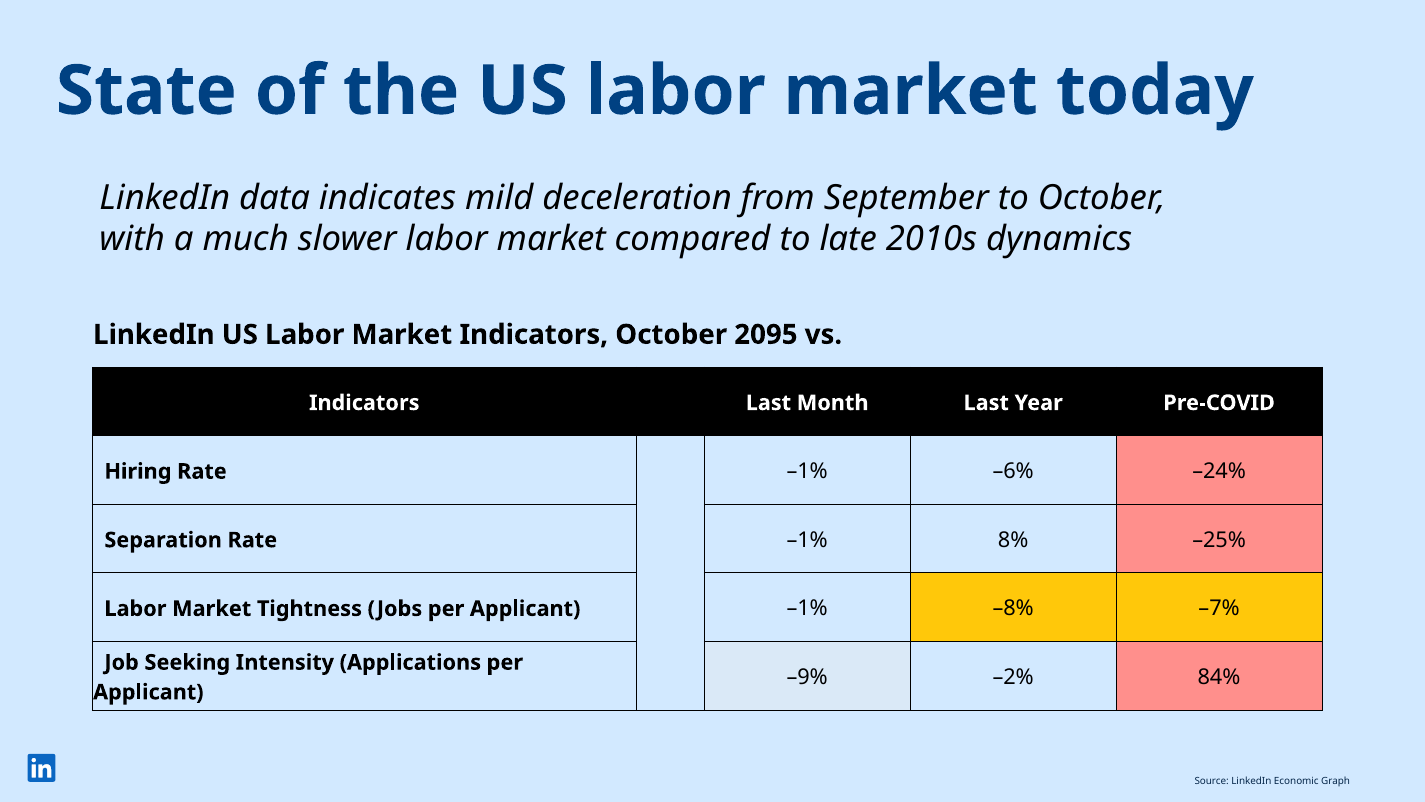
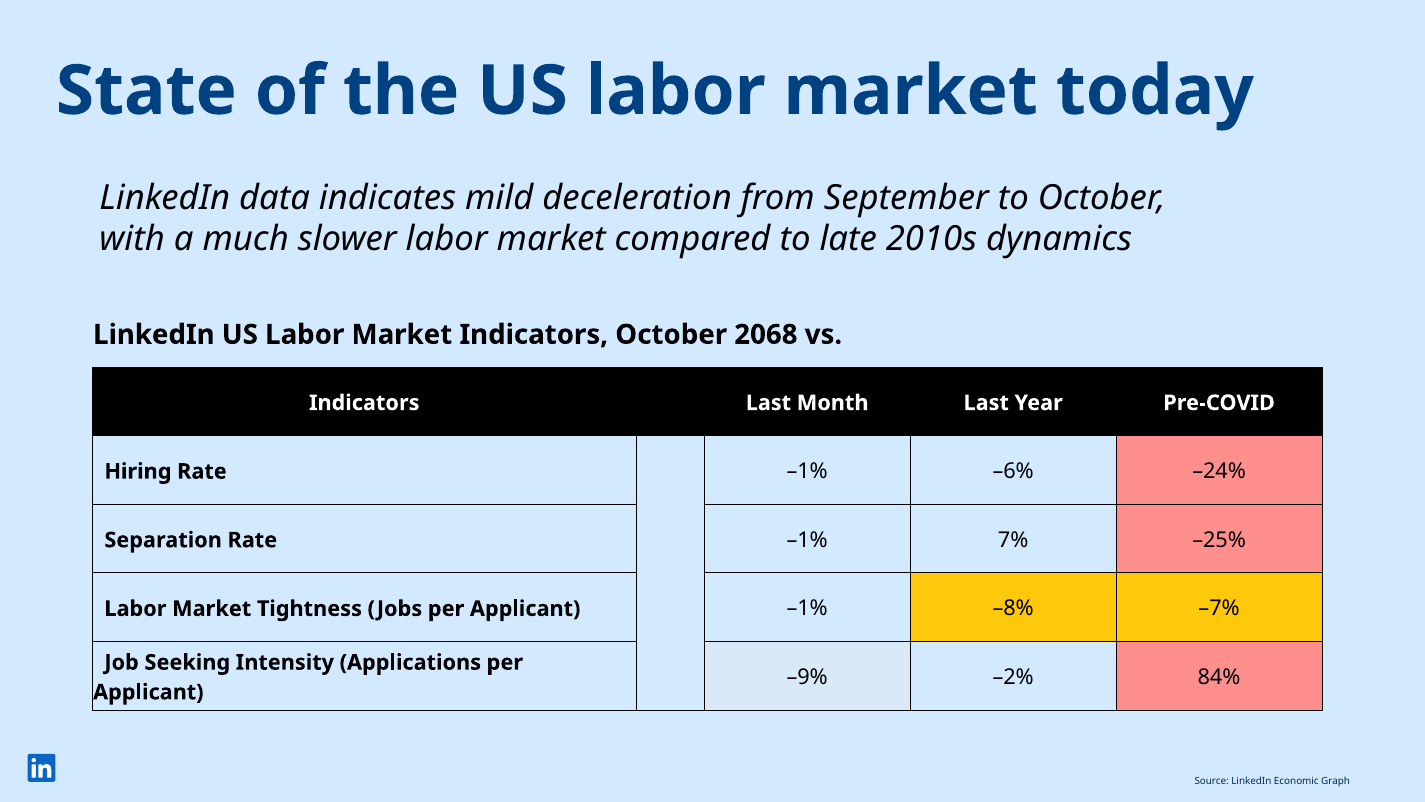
2095: 2095 -> 2068 (766, 334)
8%: 8% -> 7% (1013, 540)
